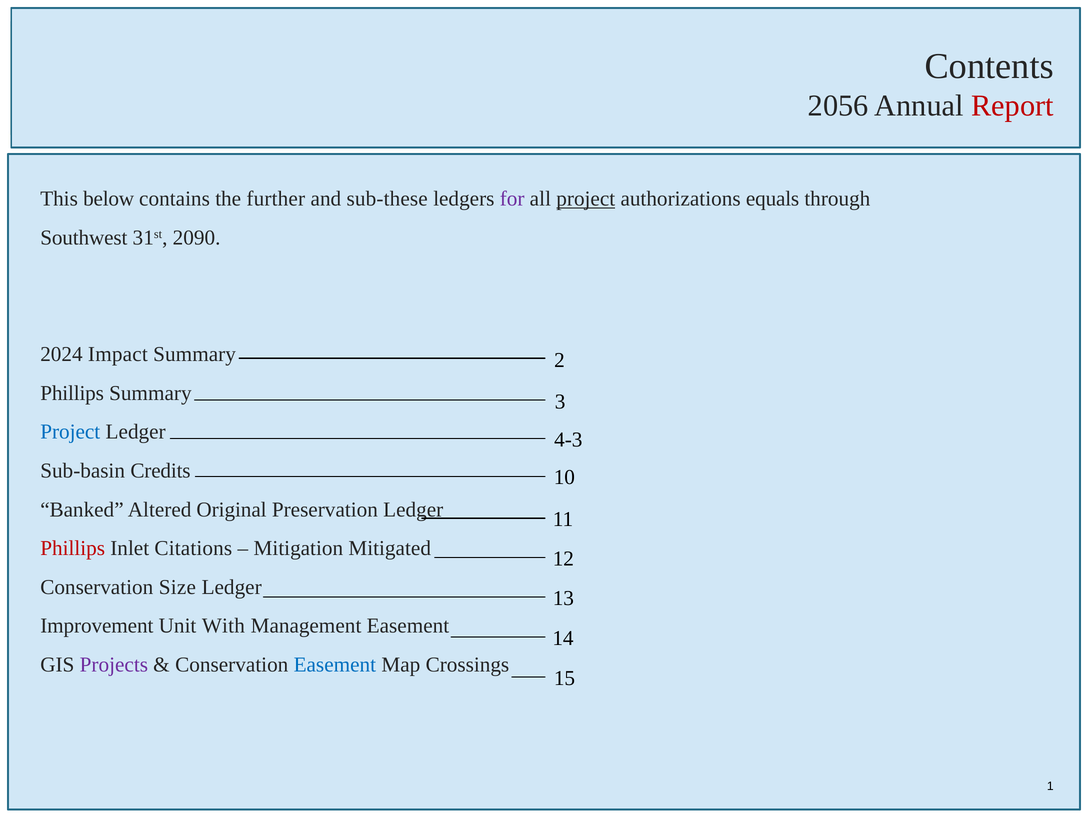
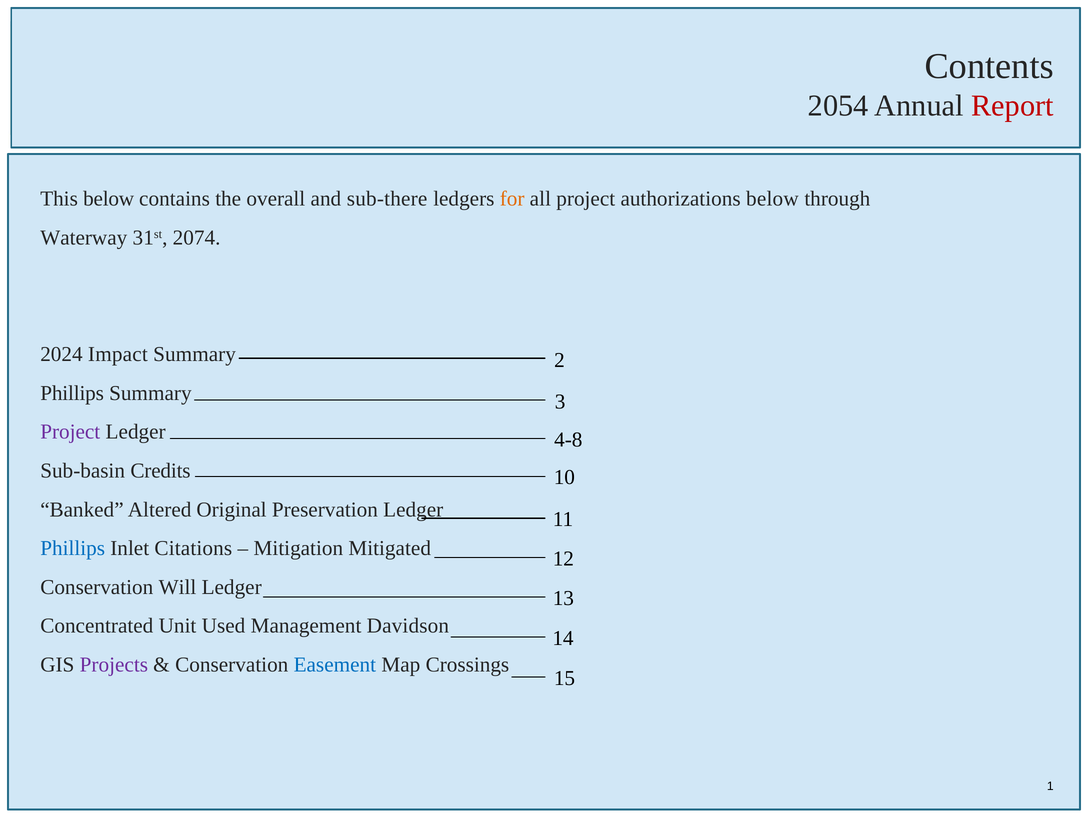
2056: 2056 -> 2054 (838, 106)
further: further -> overall (276, 199)
sub-these: sub-these -> sub-there (387, 199)
for colour: purple -> orange (512, 199)
project underline: present -> none (586, 199)
authorizations equals: equals -> below (772, 199)
Southwest: Southwest -> Waterway (84, 238)
2090: 2090 -> 2074 (197, 238)
Project colour: blue -> purple (70, 432)
4-3: 4-3 -> 4-8 (568, 439)
Phillips colour: red -> blue (73, 548)
Size: Size -> Will (177, 587)
Improvement: Improvement -> Concentrated (97, 626)
With: With -> Used (223, 626)
Management Easement: Easement -> Davidson (408, 626)
